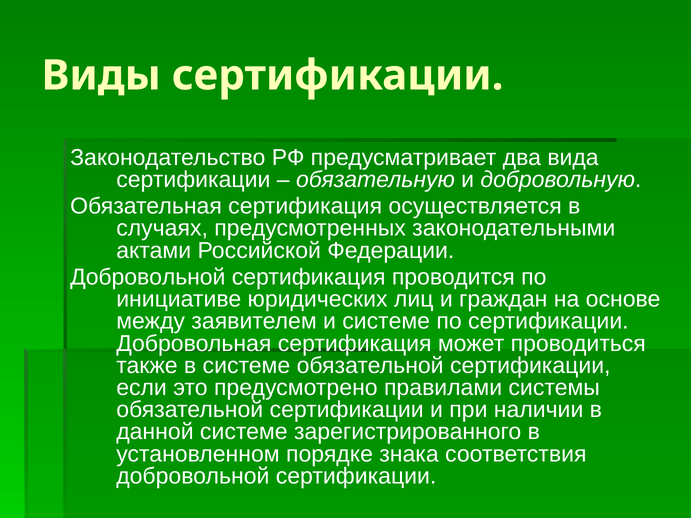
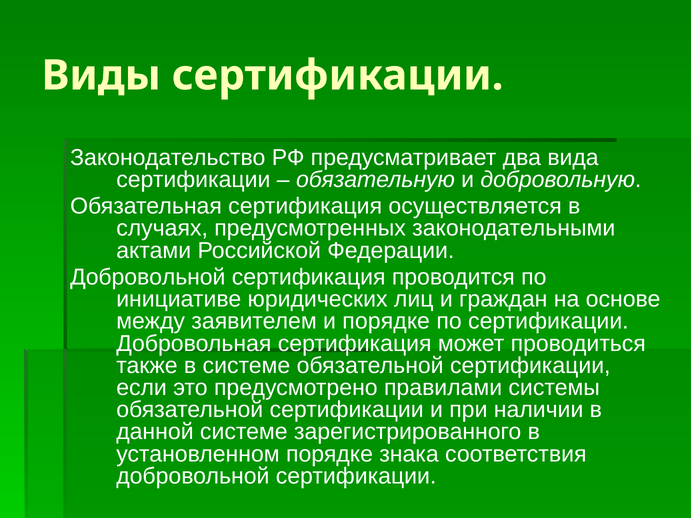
и системе: системе -> порядке (386, 322)
